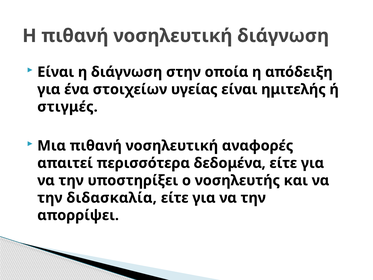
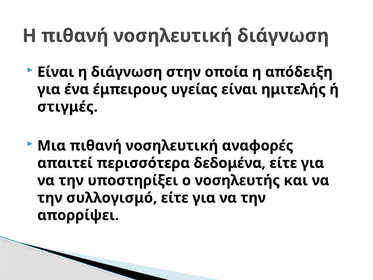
στοιχείων: στοιχείων -> έμπειρους (130, 89)
διδασκαλία: διδασκαλία -> συλλογισμό (112, 198)
